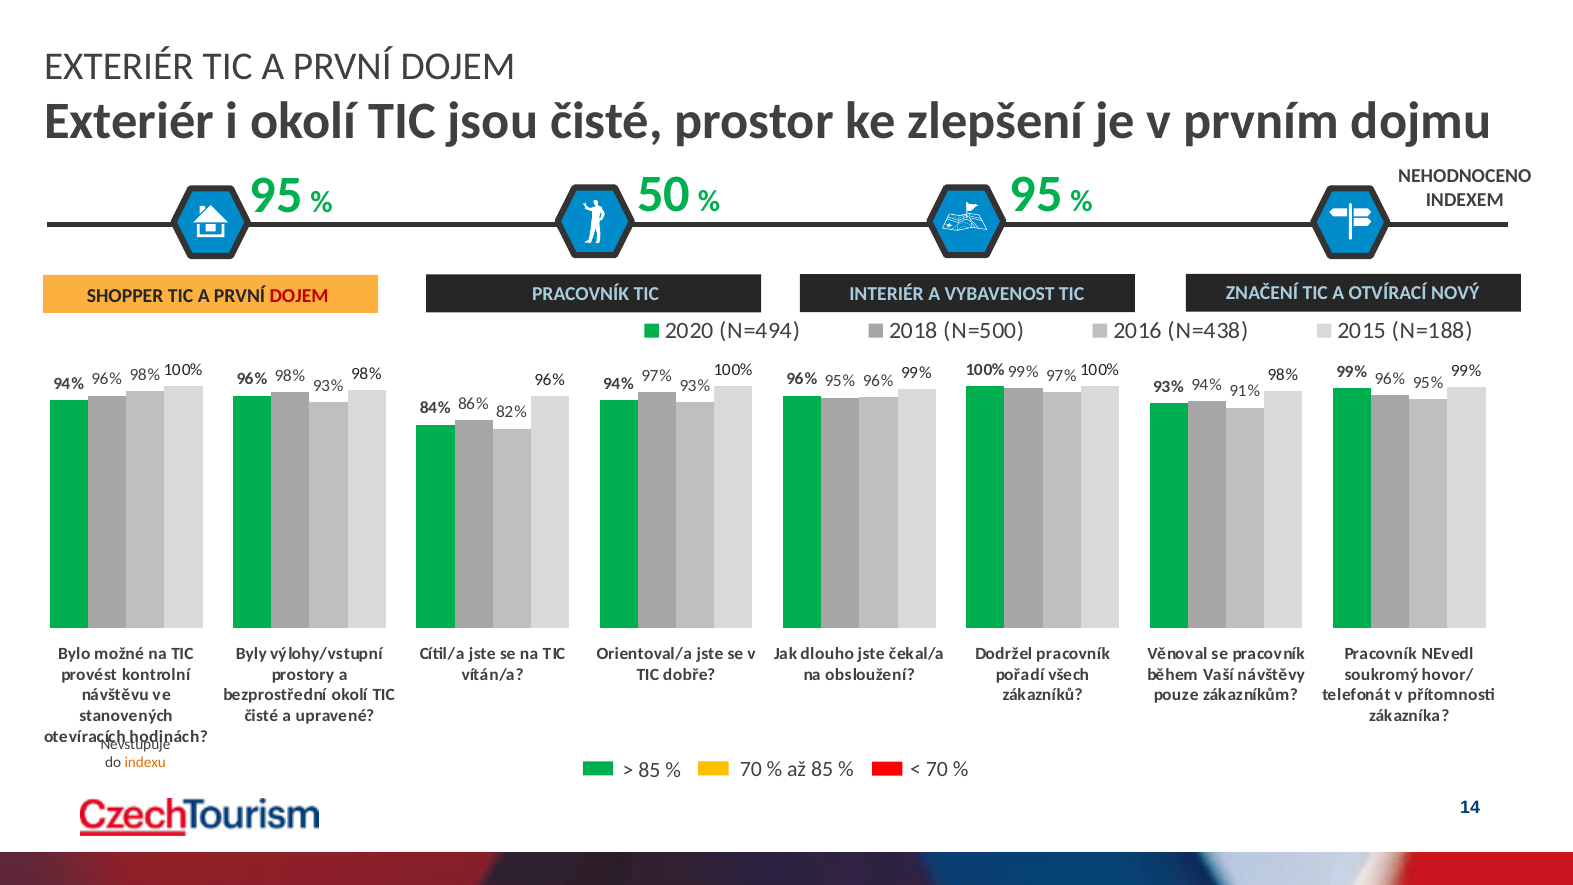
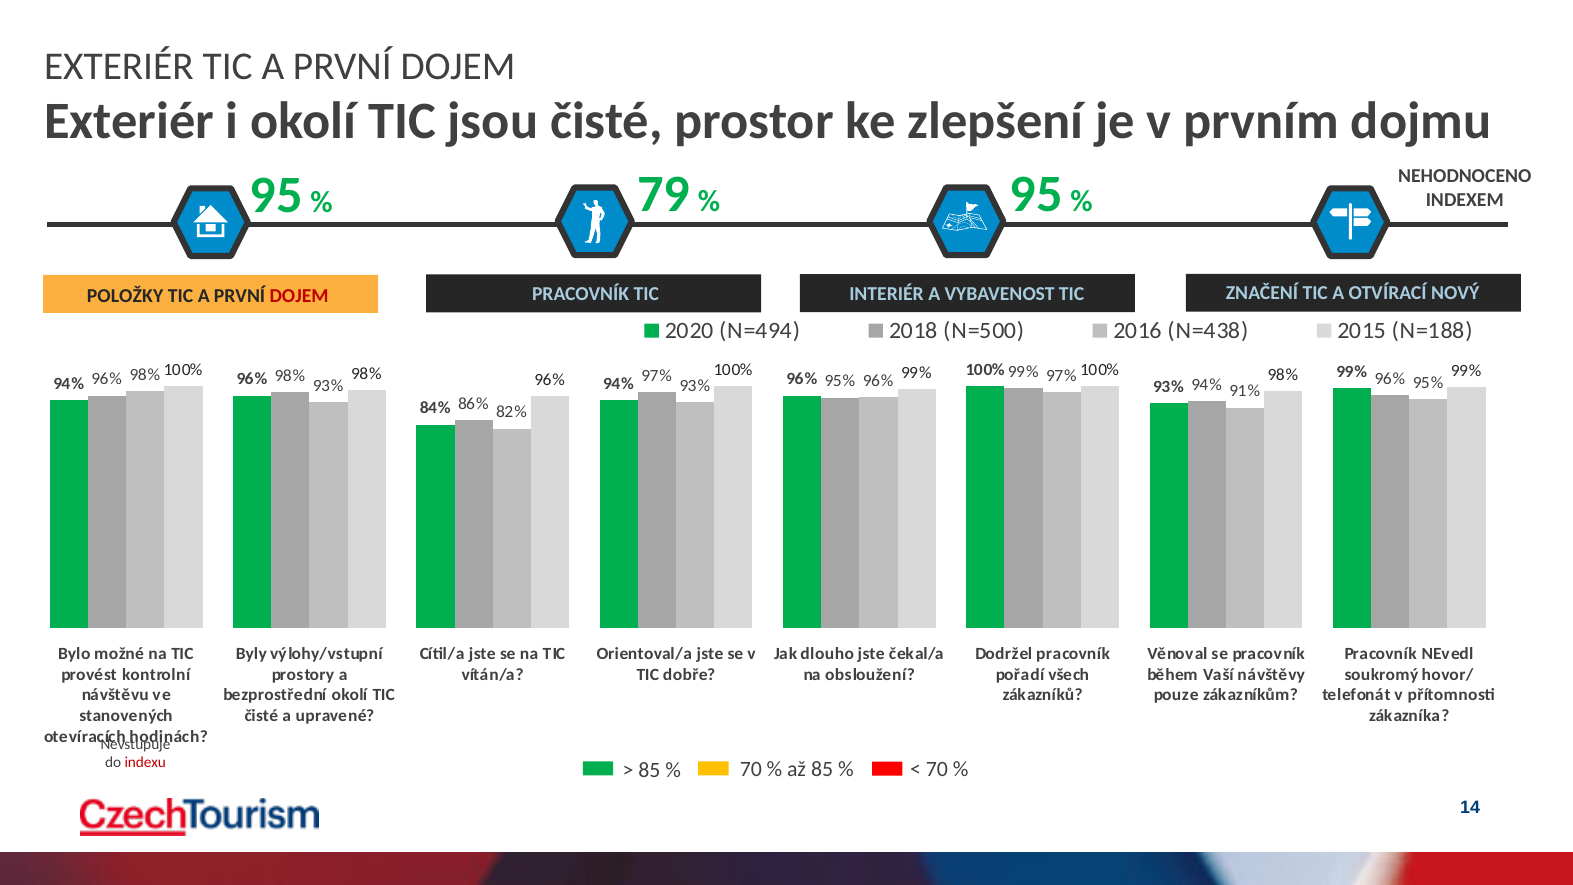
50: 50 -> 79 (664, 194)
SHOPPER: SHOPPER -> POLOŽKY (125, 296)
indexu colour: orange -> red (145, 762)
